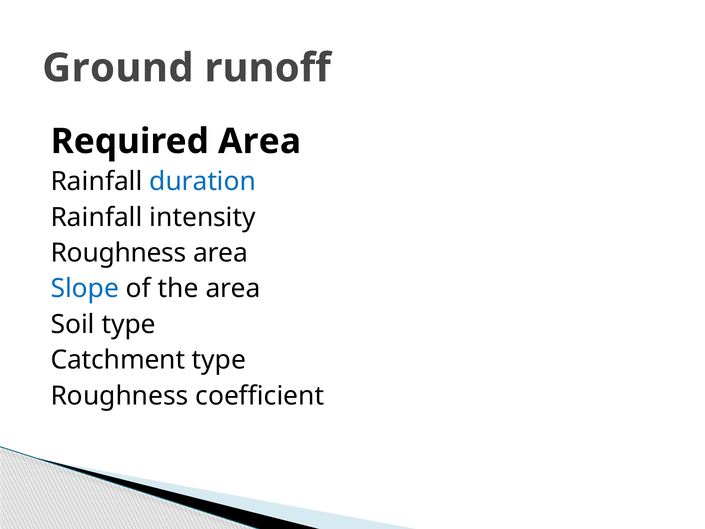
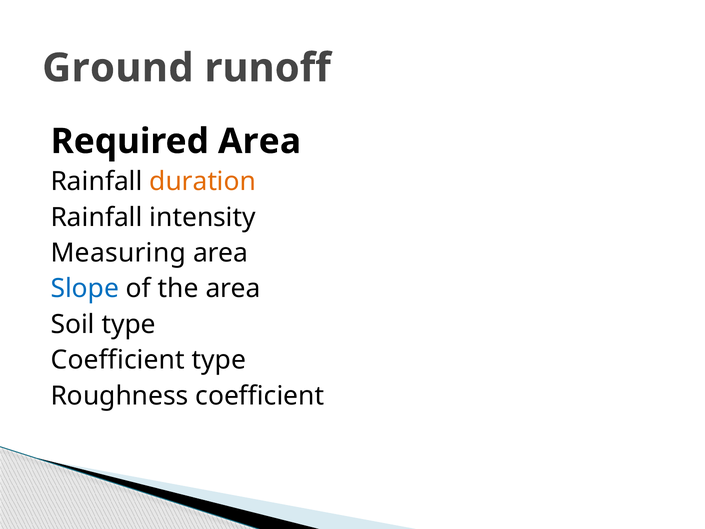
duration colour: blue -> orange (203, 182)
Roughness: Roughness -> Measuring (118, 253)
Catchment: Catchment -> Coefficient (118, 360)
